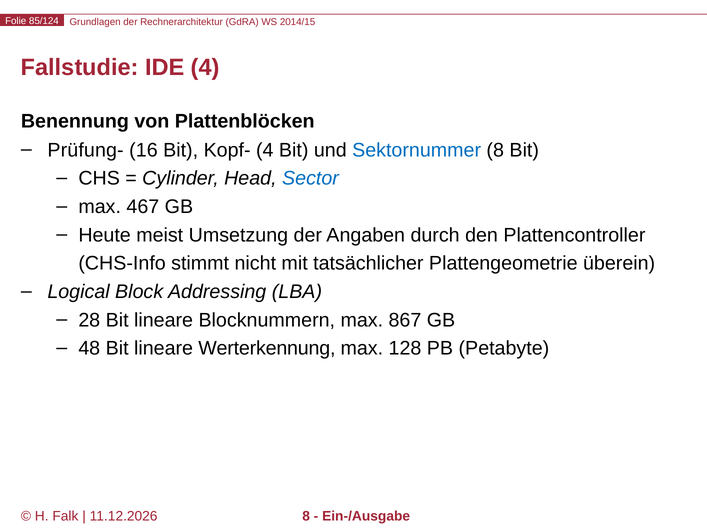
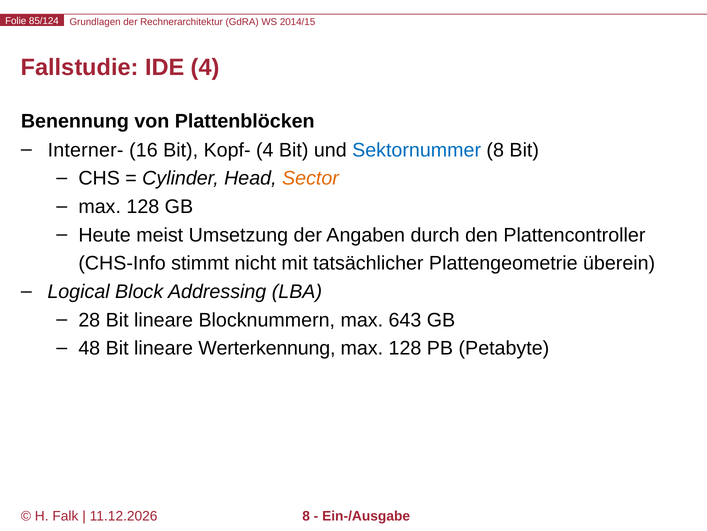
Prüfung-: Prüfung- -> Interner- (86, 150)
Sector colour: blue -> orange (311, 178)
467: 467 -> 128 (143, 206)
867: 867 -> 643 (405, 320)
